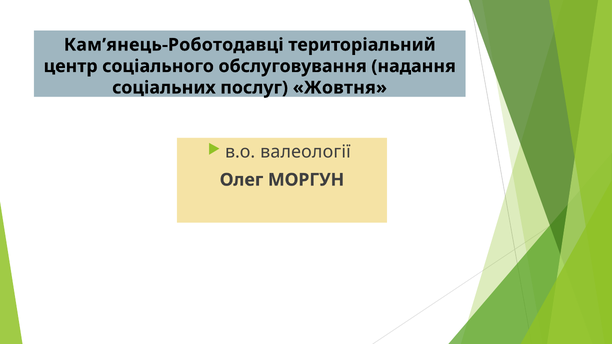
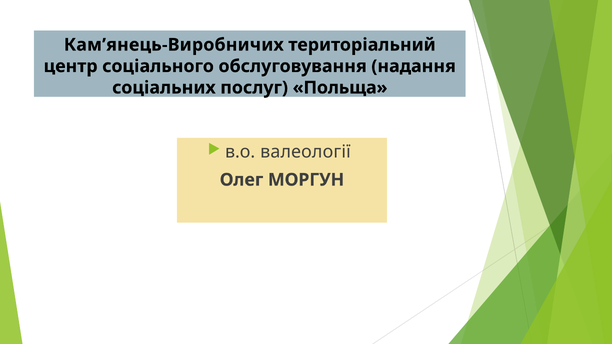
Кам’янець-Роботодавці: Кам’янець-Роботодавці -> Кам’янець-Виробничих (174, 45)
Жовтня: Жовтня -> Польща (340, 88)
